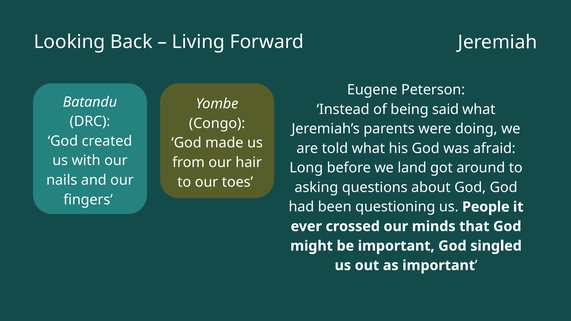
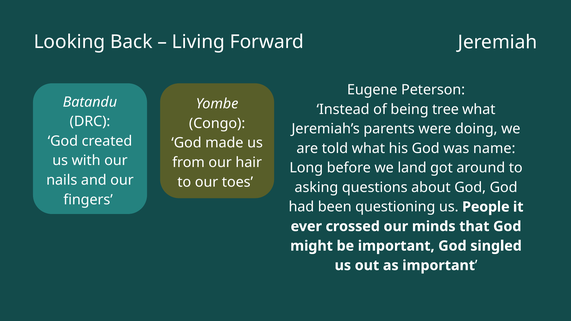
said: said -> tree (445, 109)
afraid: afraid -> name (494, 148)
